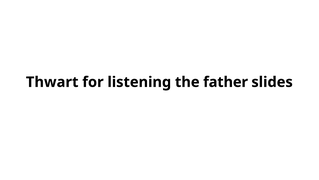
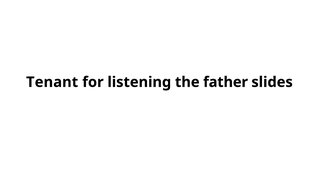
Thwart: Thwart -> Tenant (52, 82)
